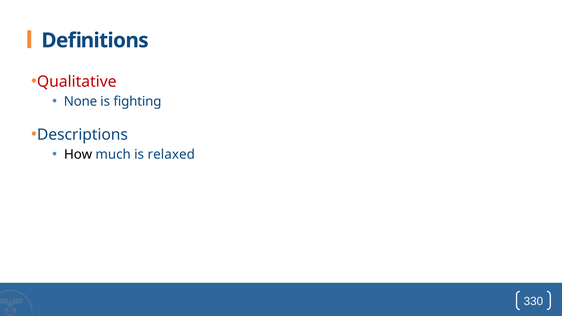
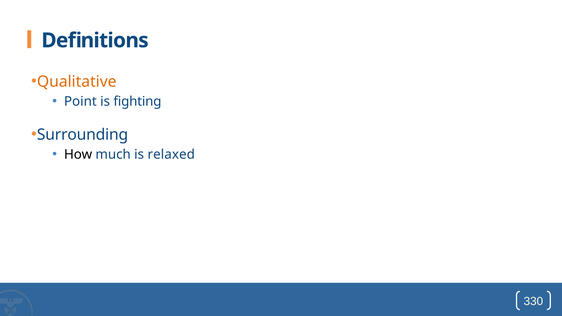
Qualitative colour: red -> orange (77, 82)
None: None -> Point (80, 101)
Descriptions: Descriptions -> Surrounding (82, 135)
